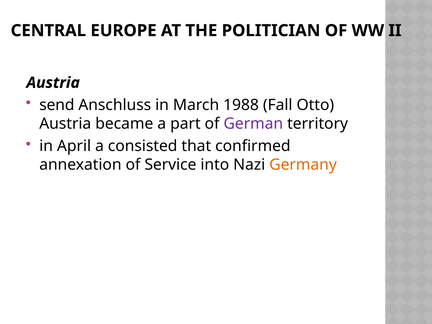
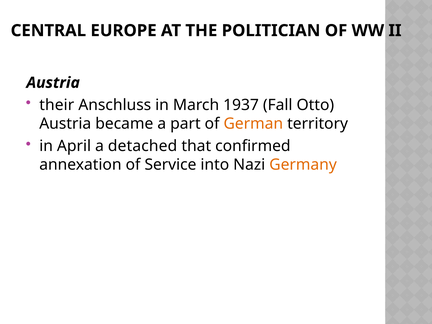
send: send -> their (57, 105)
1988: 1988 -> 1937 (241, 105)
German colour: purple -> orange (253, 124)
consisted: consisted -> detached (143, 146)
